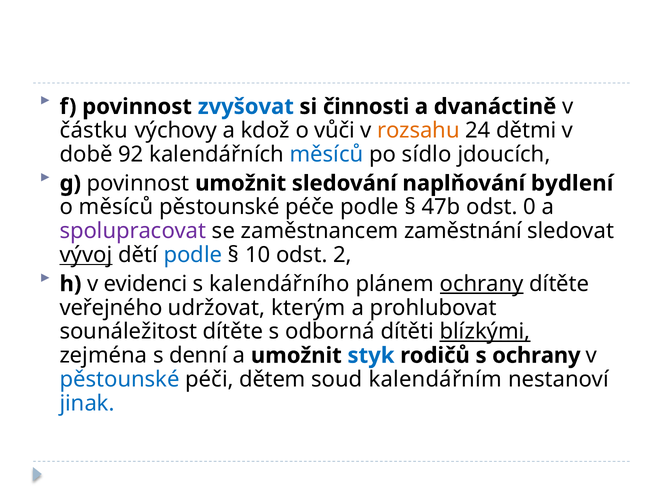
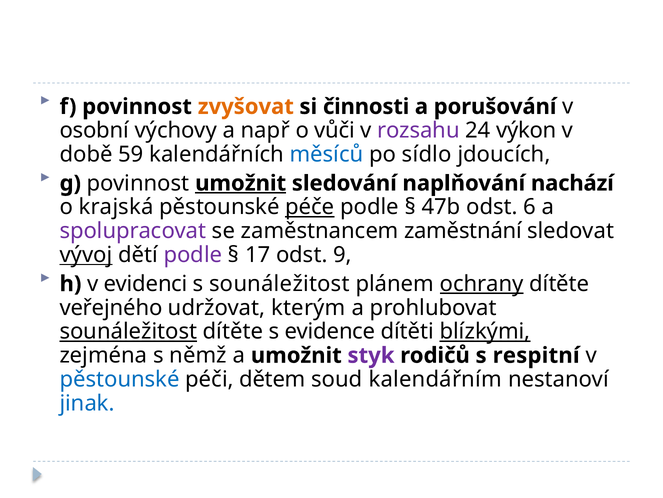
zvyšovat colour: blue -> orange (246, 106)
dvanáctině: dvanáctině -> porušování (495, 106)
částku: částku -> osobní (94, 130)
kdož: kdož -> např (265, 130)
rozsahu colour: orange -> purple (418, 130)
dětmi: dětmi -> výkon (526, 130)
92: 92 -> 59 (131, 154)
umožnit underline: none -> present (241, 183)
bydlení: bydlení -> nachází (572, 183)
o měsíců: měsíců -> krajská (116, 207)
péče underline: none -> present (310, 207)
0: 0 -> 6 (530, 207)
podle colour: blue -> purple (193, 255)
10: 10 -> 17 (258, 255)
2: 2 -> 9 (342, 255)
s kalendářního: kalendářního -> sounáležitost (279, 283)
sounáležitost underline: none -> present (128, 331)
odborná: odborná -> evidence (330, 331)
denní: denní -> němž (198, 355)
styk colour: blue -> purple (371, 355)
s ochrany: ochrany -> respitní (536, 355)
